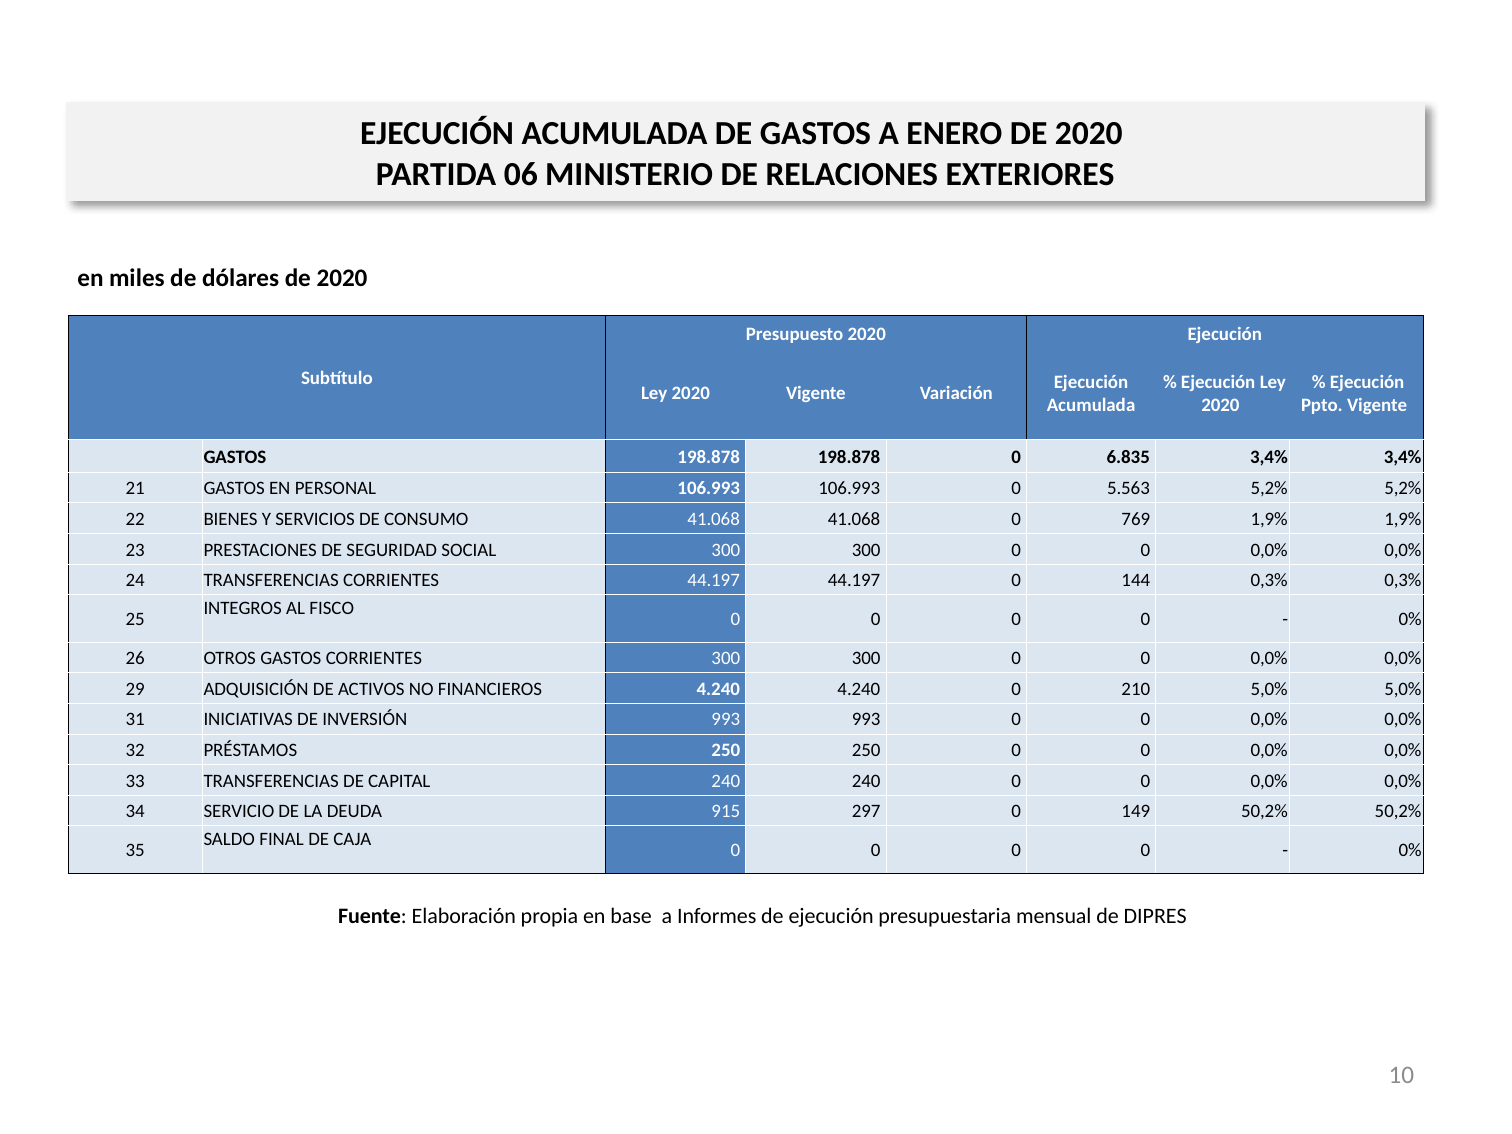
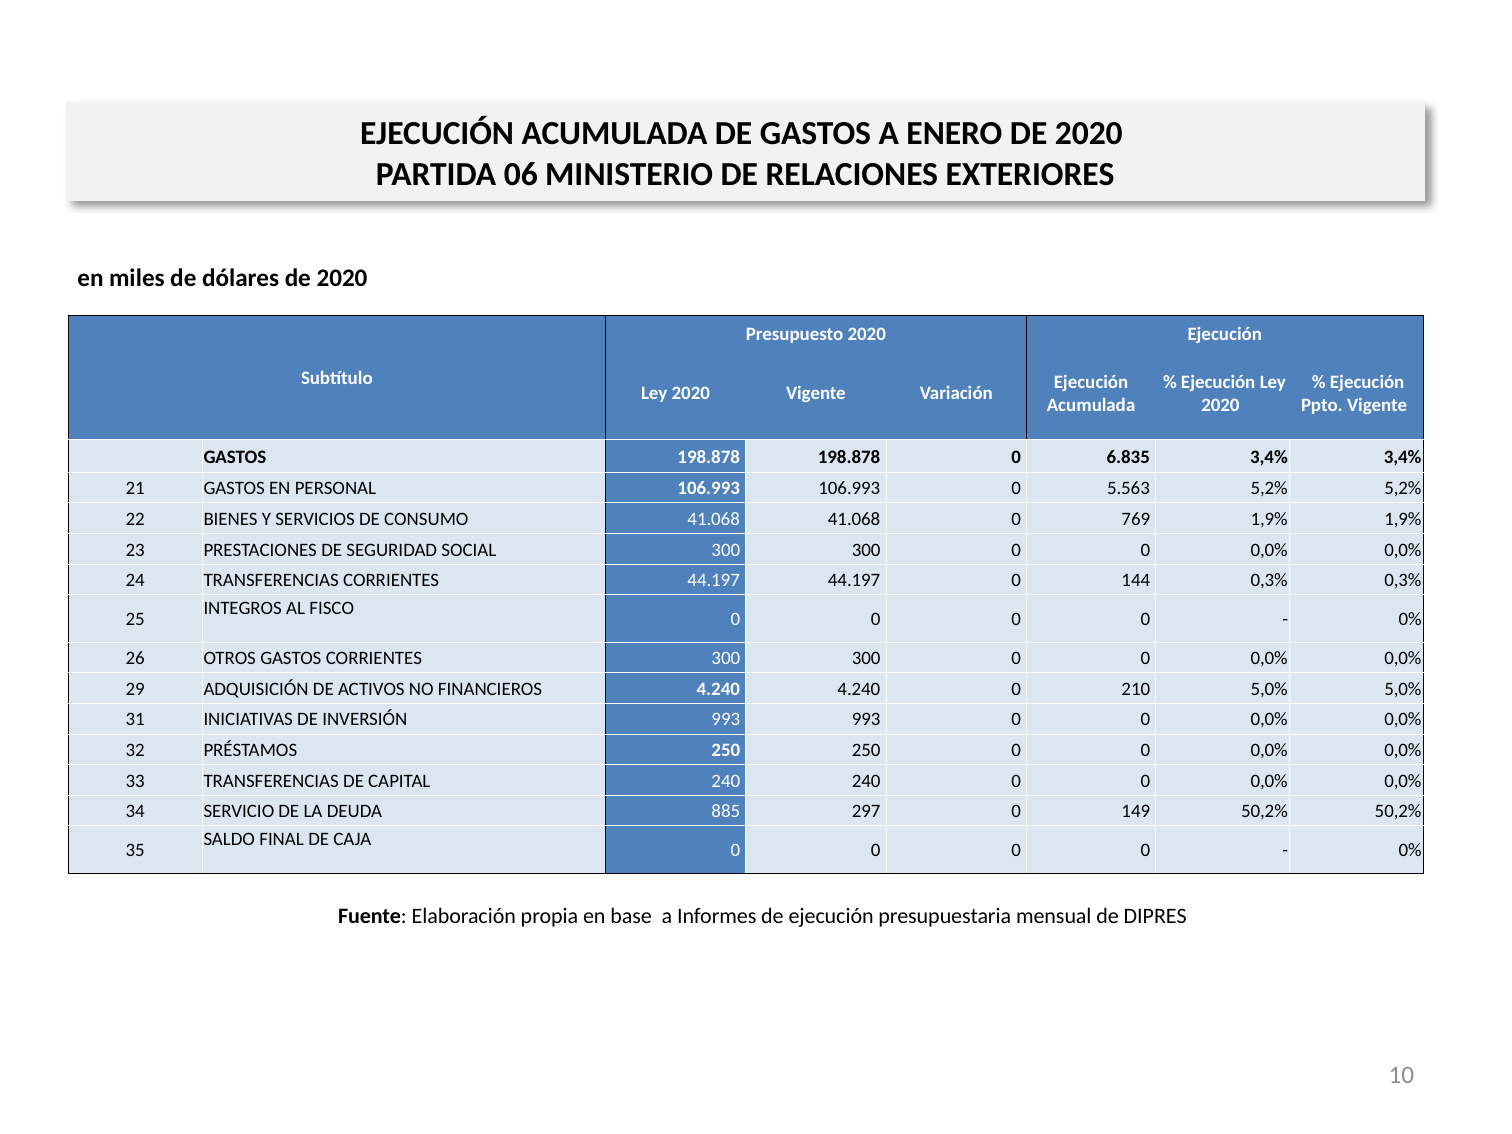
915: 915 -> 885 (726, 812)
